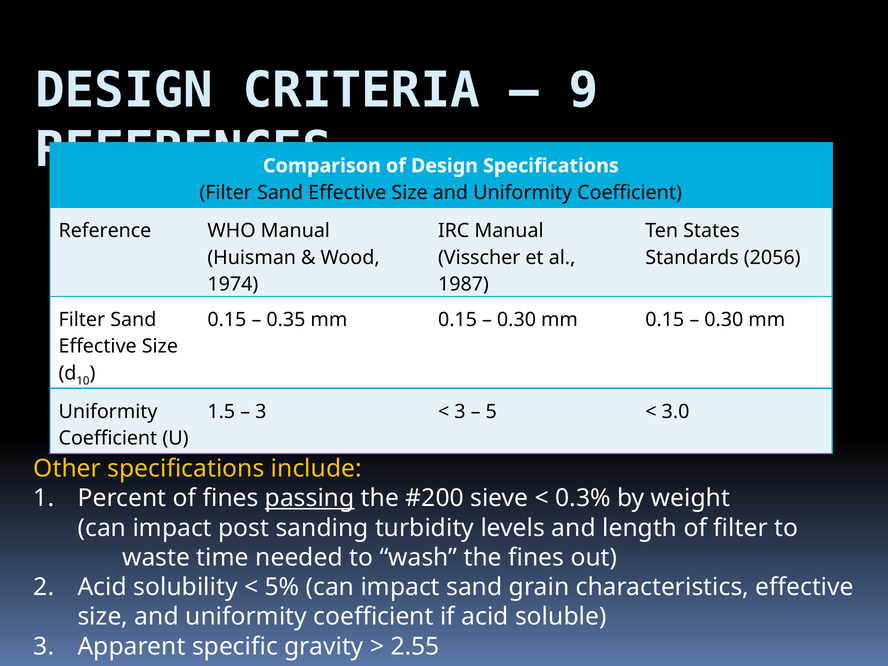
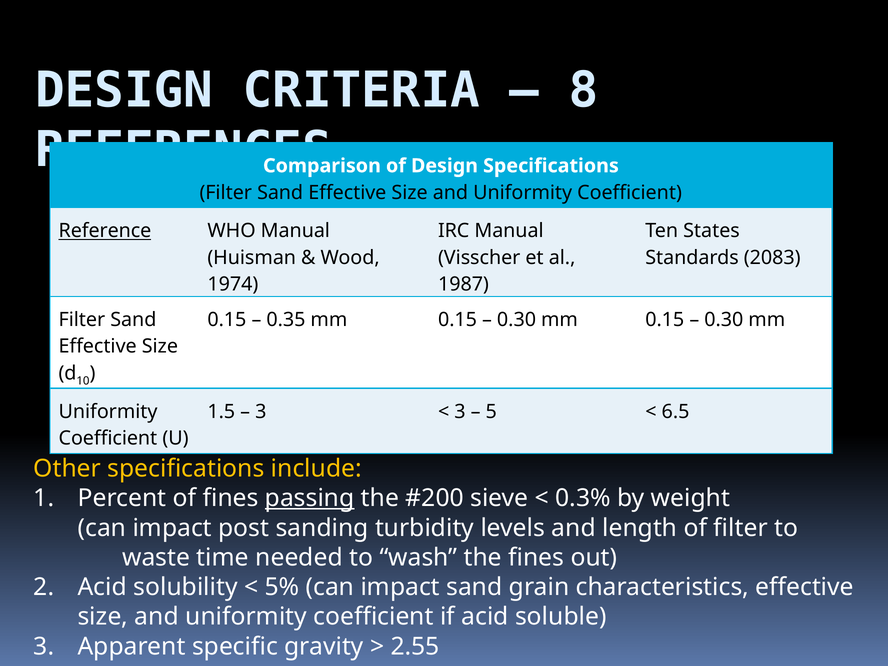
9: 9 -> 8 (584, 91)
Reference underline: none -> present (105, 231)
2056: 2056 -> 2083 (772, 258)
3.0: 3.0 -> 6.5 (676, 412)
